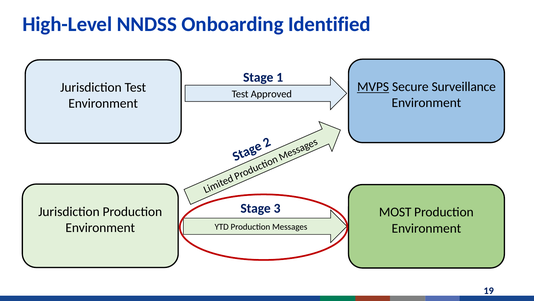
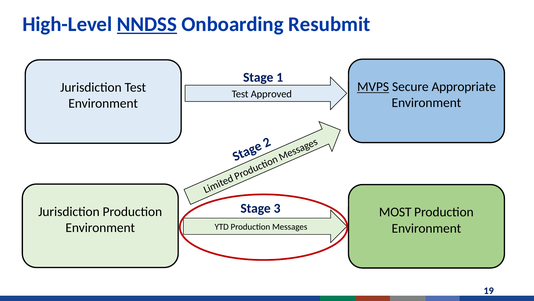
NNDSS underline: none -> present (147, 24)
Identified: Identified -> Resubmit (329, 24)
Surveillance: Surveillance -> Appropriate (464, 87)
